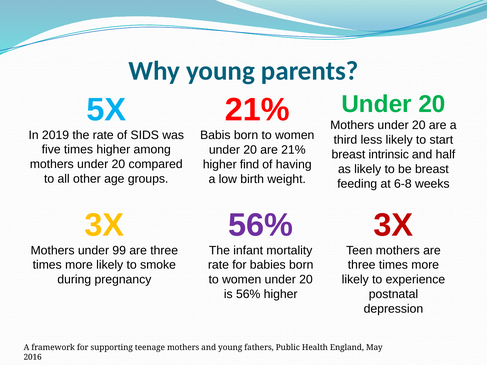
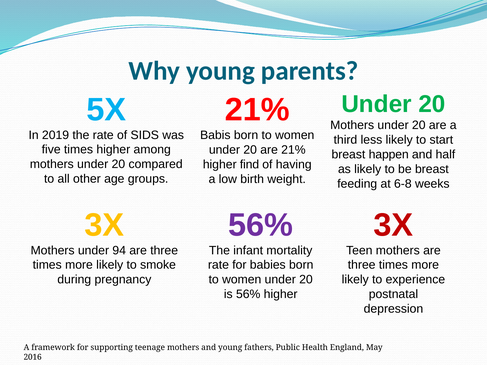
intrinsic: intrinsic -> happen (389, 155)
99: 99 -> 94 (119, 251)
